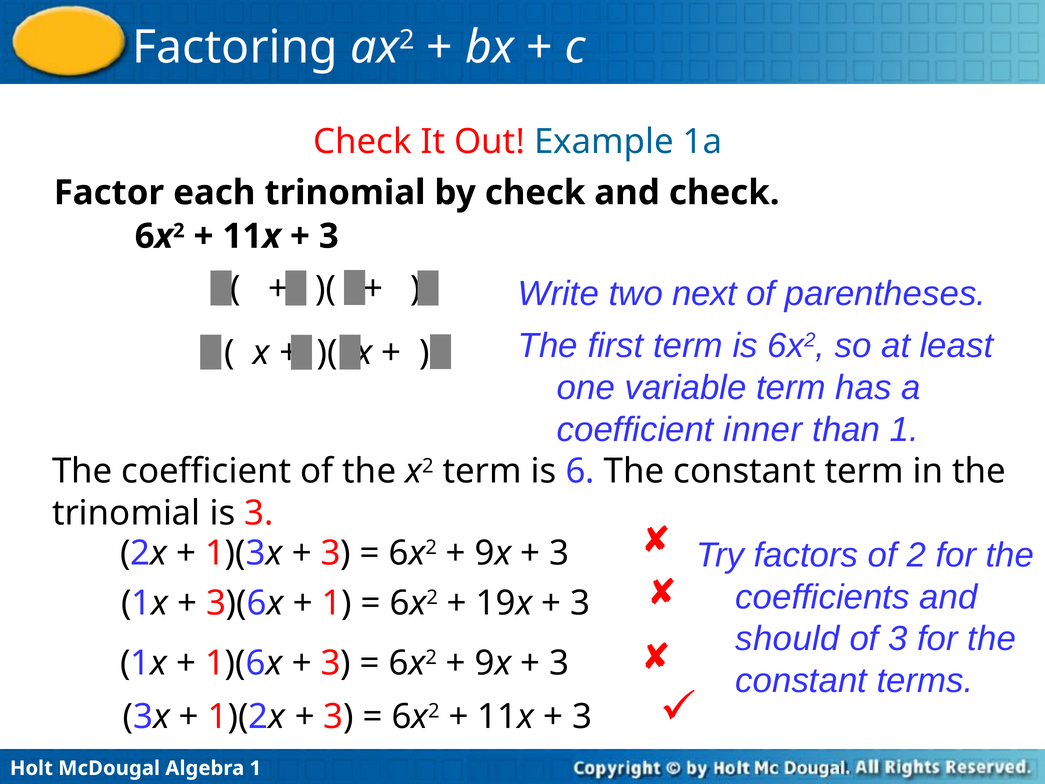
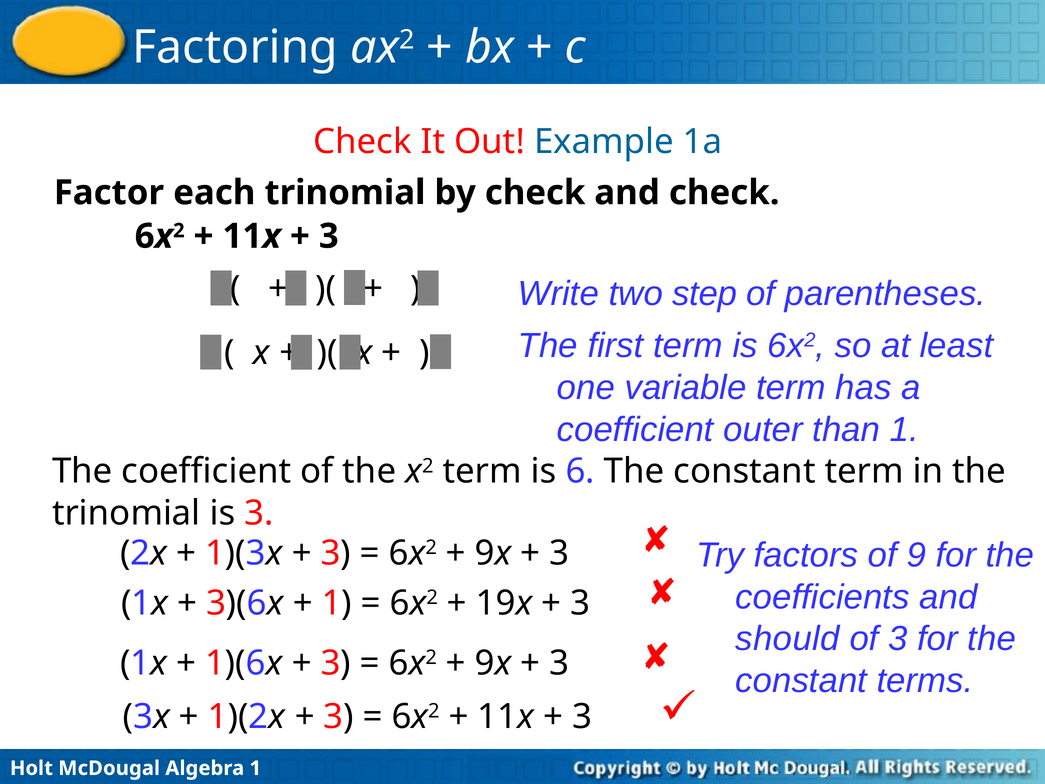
next: next -> step (705, 294)
inner: inner -> outer (763, 429)
of 2: 2 -> 9 (916, 555)
